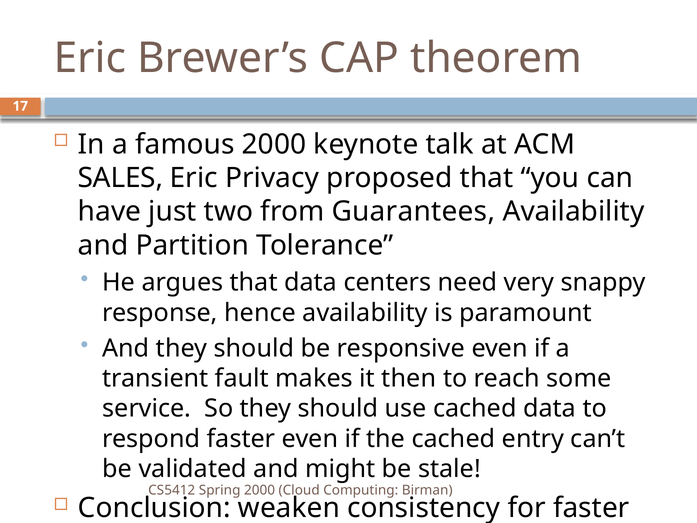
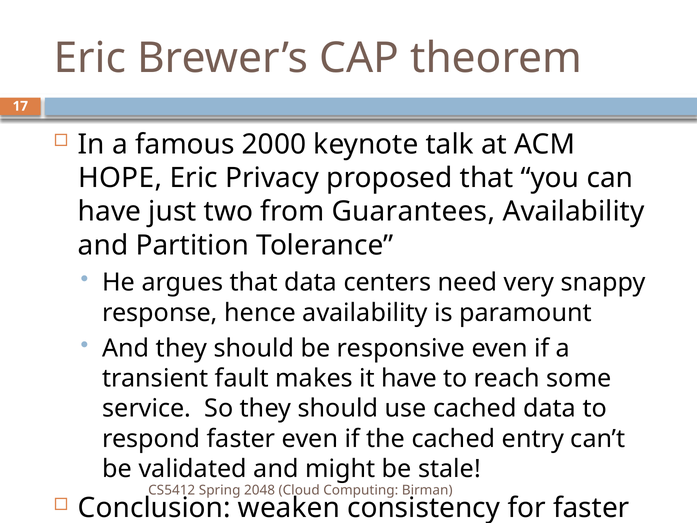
SALES: SALES -> HOPE (120, 178)
it then: then -> have (409, 378)
Spring 2000: 2000 -> 2048 (260, 490)
